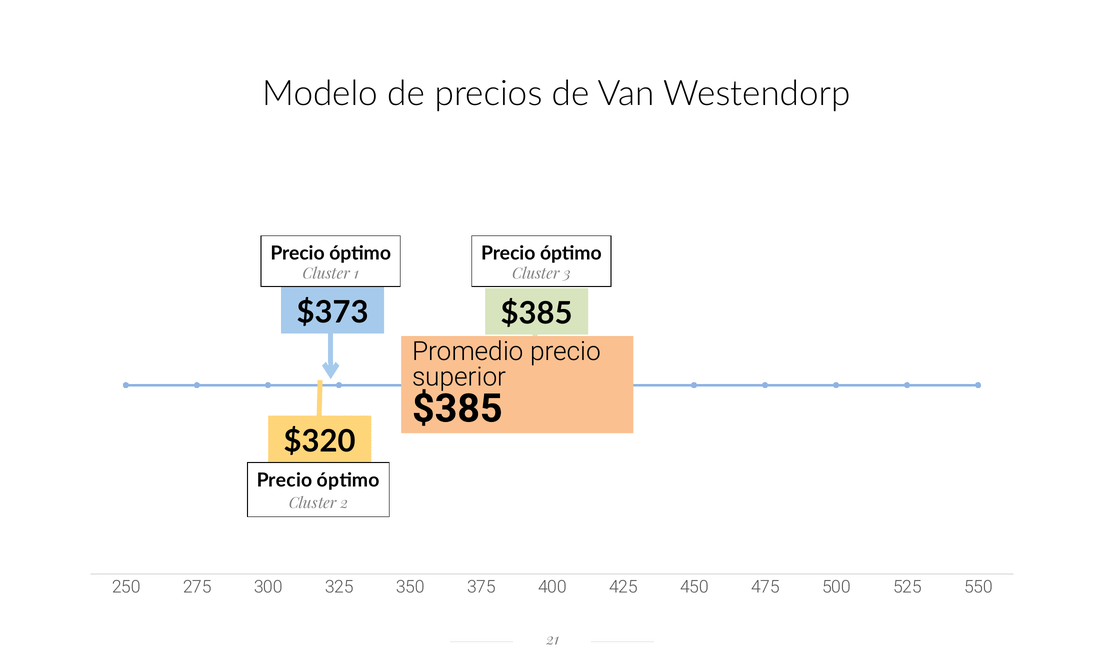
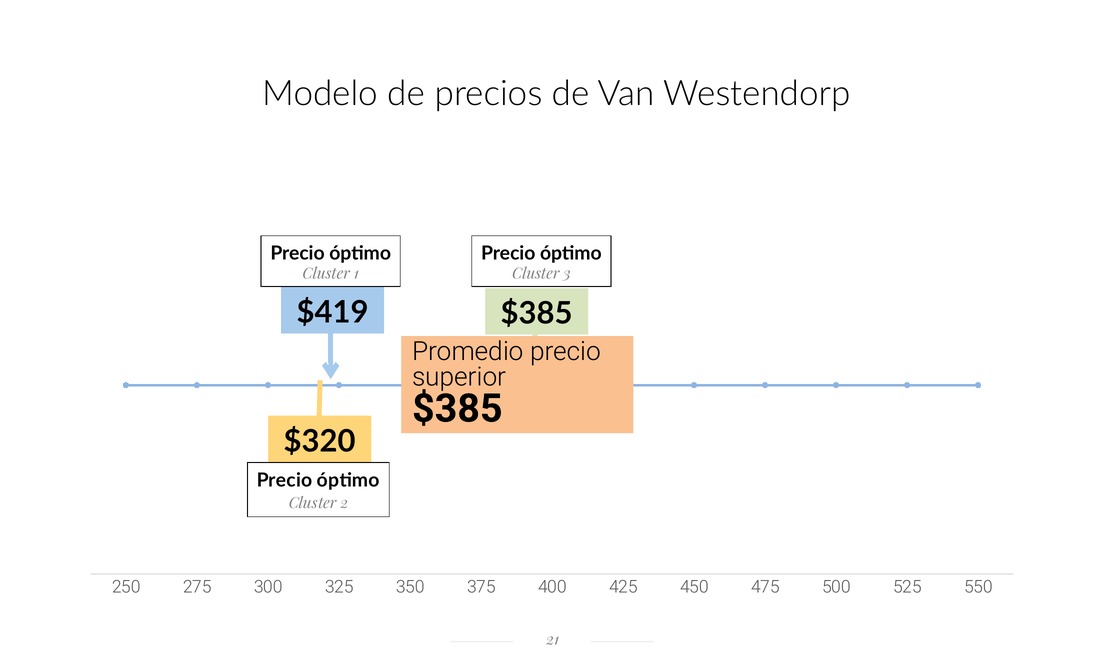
$373: $373 -> $419 (333, 313)
